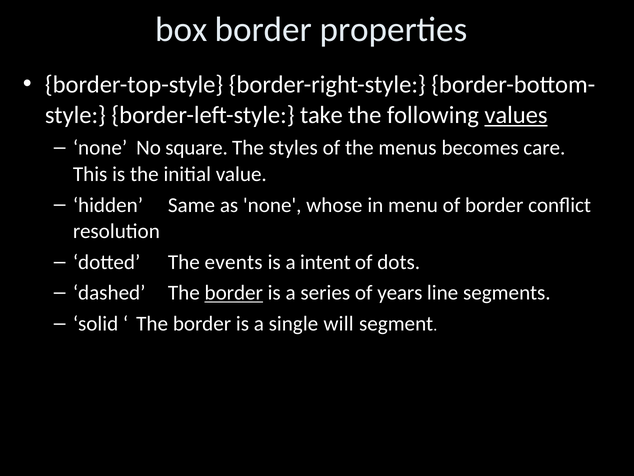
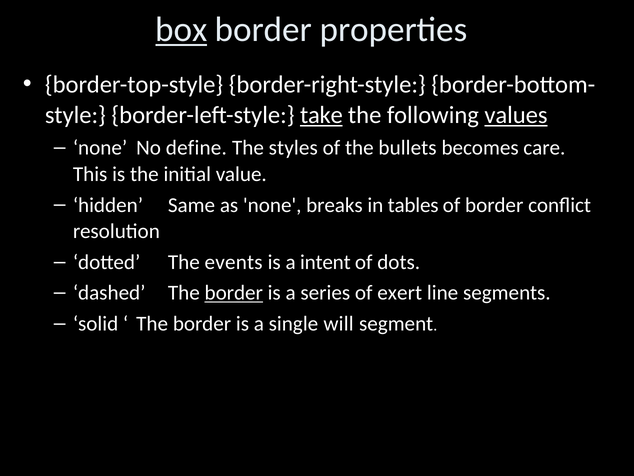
box underline: none -> present (181, 30)
take underline: none -> present (321, 115)
square: square -> define (196, 148)
menus: menus -> bullets (408, 148)
whose: whose -> breaks (334, 205)
menu: menu -> tables (413, 205)
years: years -> exert (400, 293)
